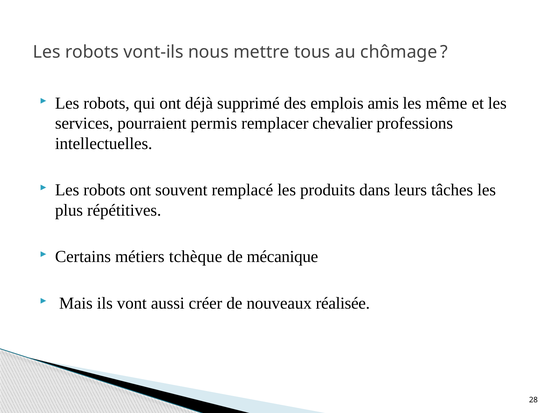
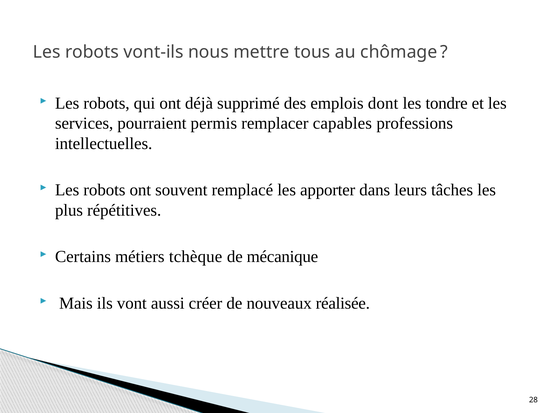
amis: amis -> dont (383, 103)
même: même -> tondre (447, 103)
chevalier: chevalier -> capables (342, 123)
produits: produits -> apporter (328, 190)
